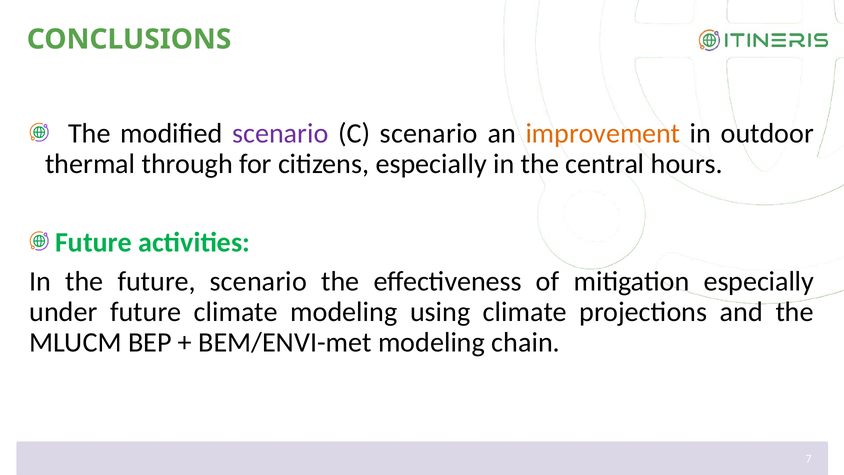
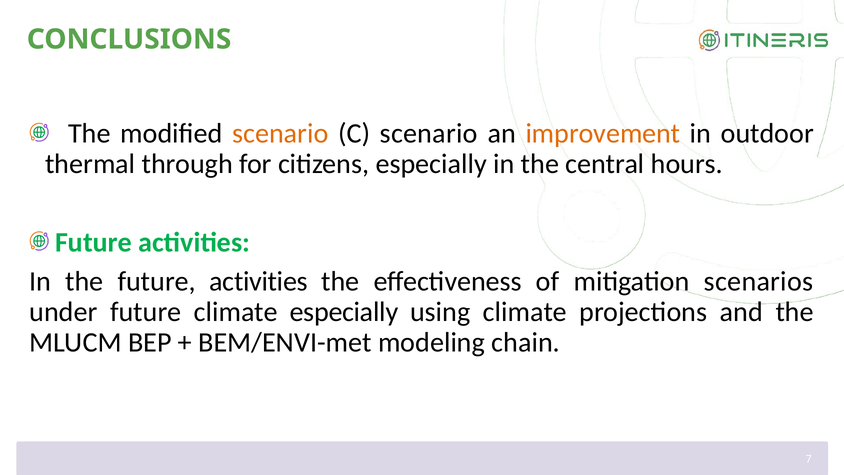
scenario colour: purple -> orange (280, 133)
the future scenario: scenario -> activities (259, 281)
mitigation especially: especially -> scenarios (759, 281)
climate modeling: modeling -> especially (344, 312)
